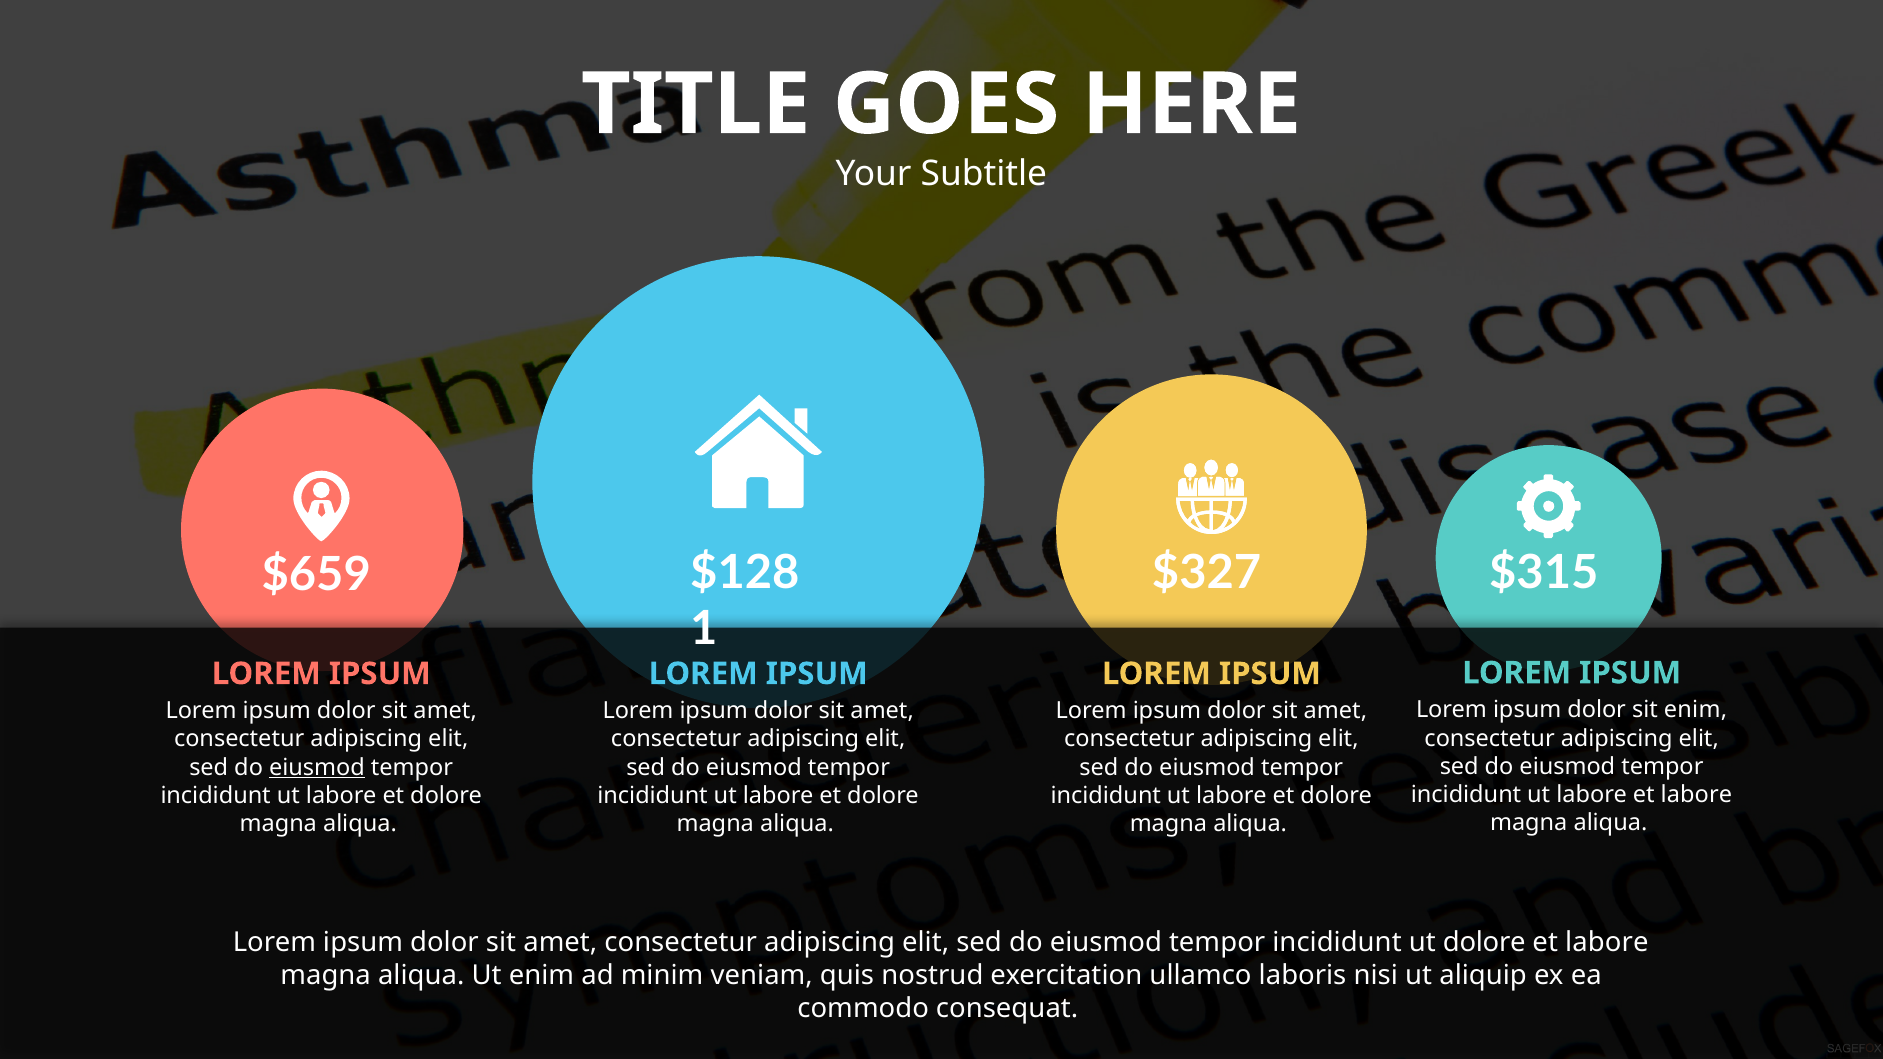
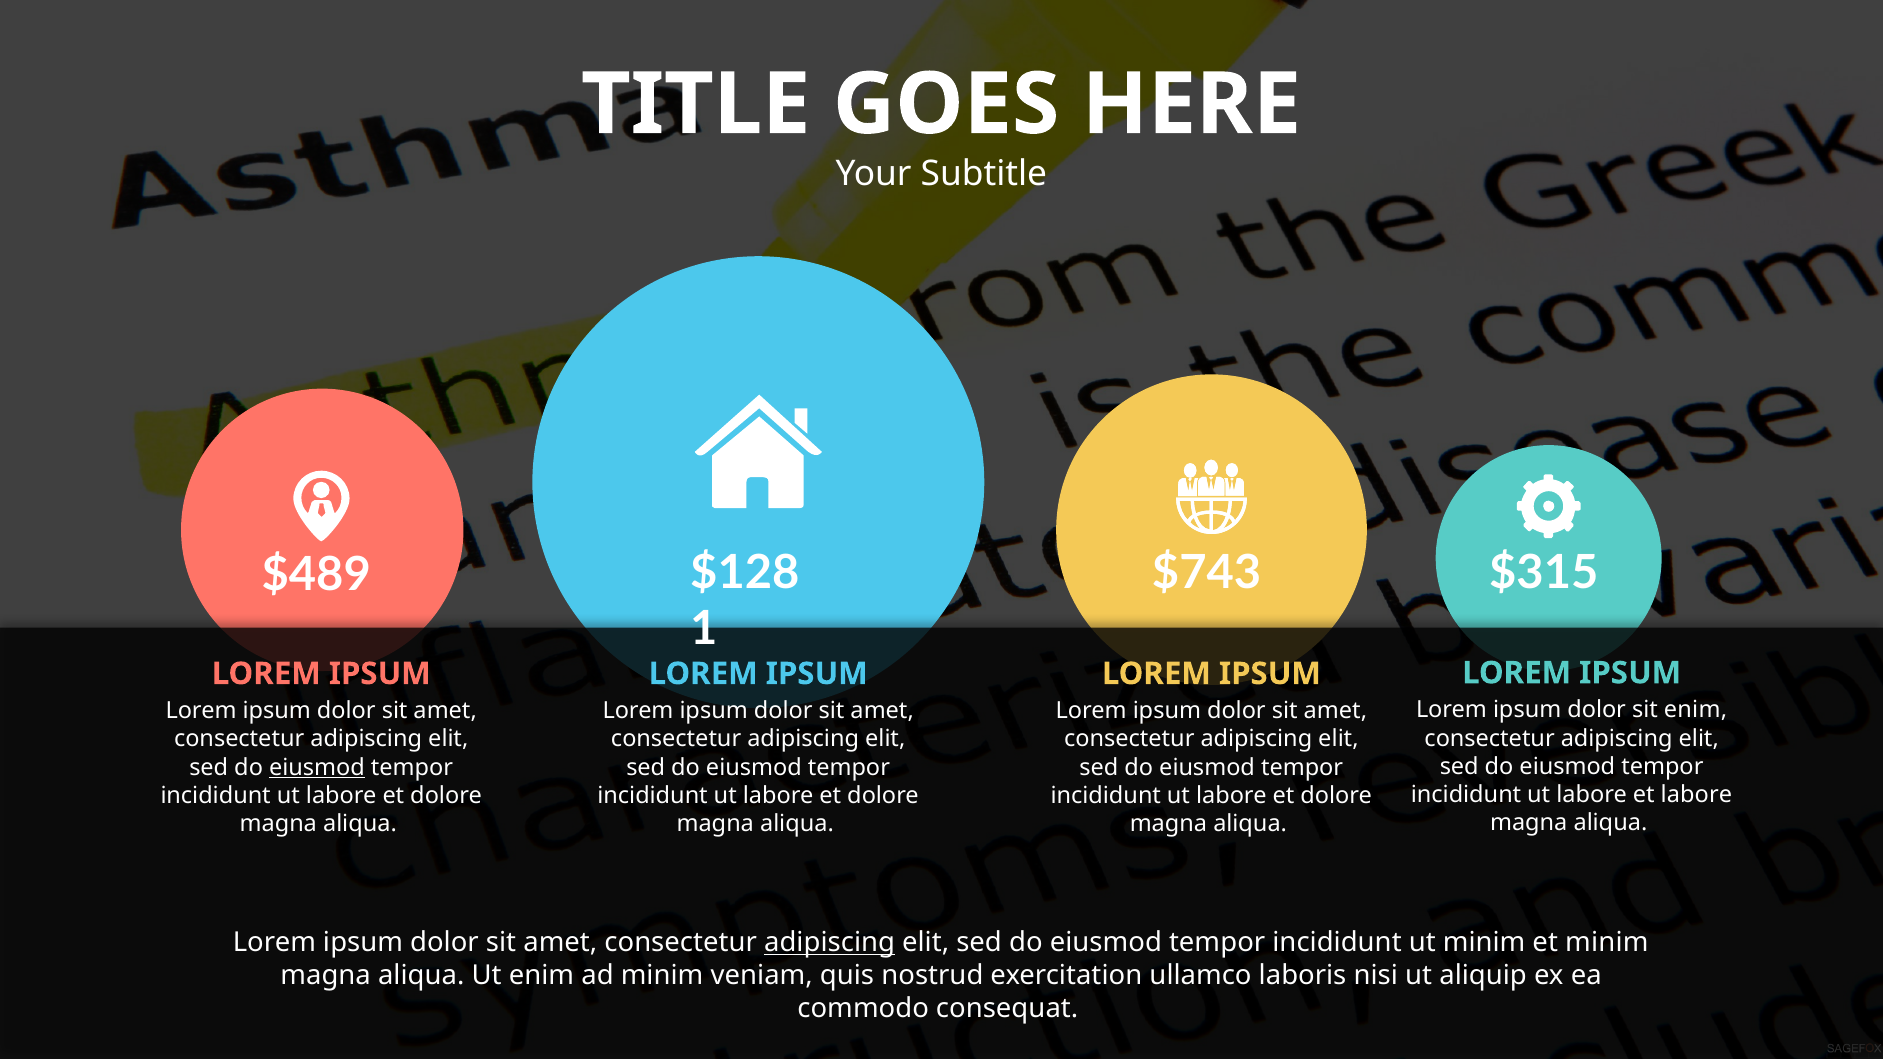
$327: $327 -> $743 (1207, 573)
$659: $659 -> $489 (316, 575)
adipiscing underline: none -> present (830, 943)
ut dolore: dolore -> minim (1484, 943)
labore: labore -> minim (1607, 943)
